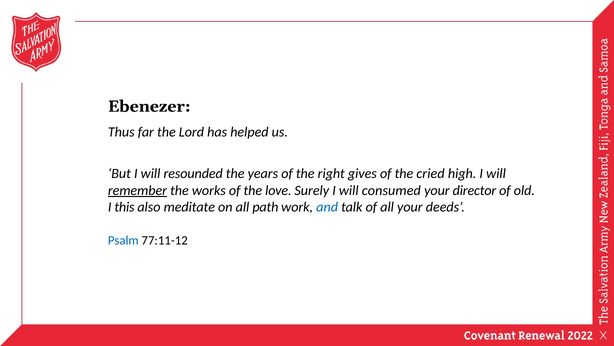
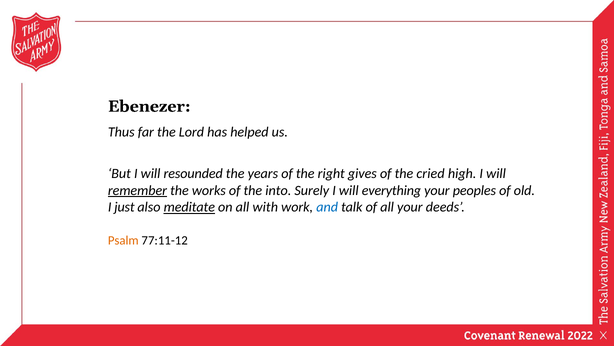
love: love -> into (278, 190)
consumed: consumed -> everything (391, 190)
director: director -> peoples (474, 190)
this: this -> just (124, 207)
meditate underline: none -> present (189, 207)
path: path -> with (265, 207)
Psalm colour: blue -> orange (123, 240)
